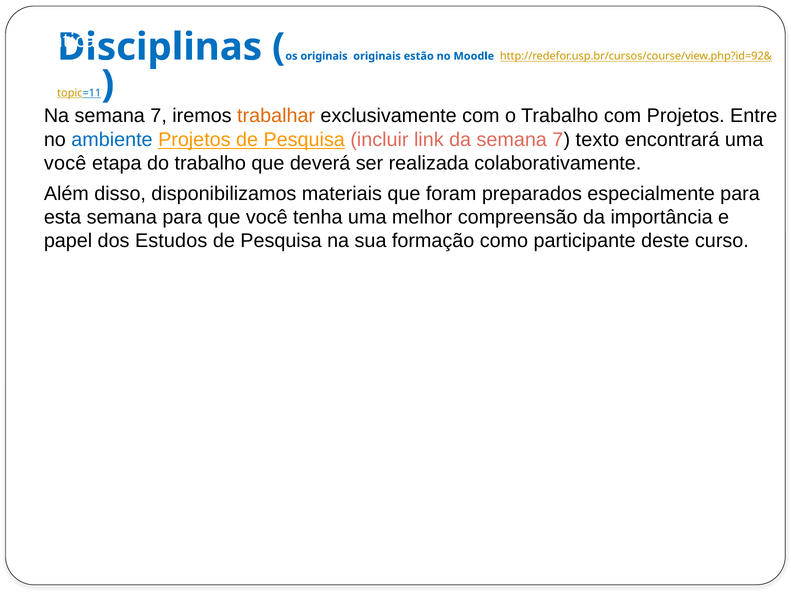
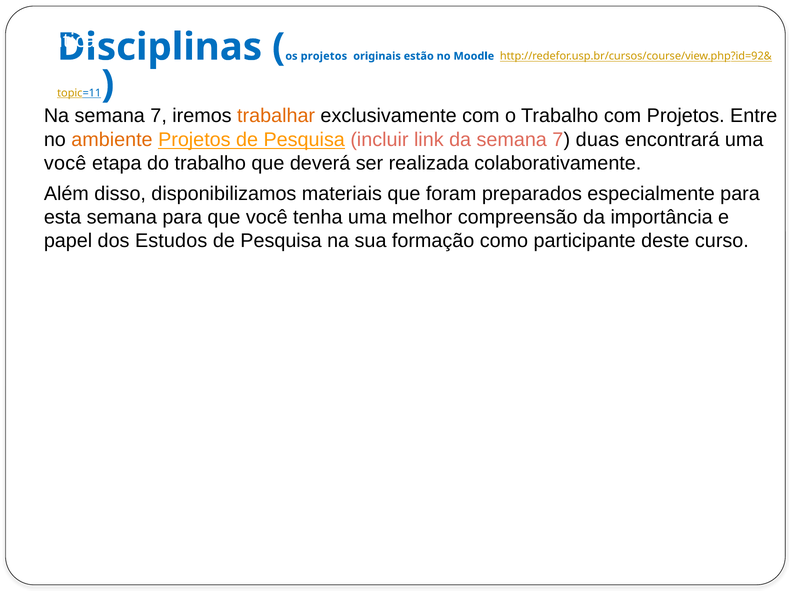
os originais: originais -> projetos (324, 56)
ambiente colour: blue -> orange (112, 140)
texto: texto -> duas (597, 140)
